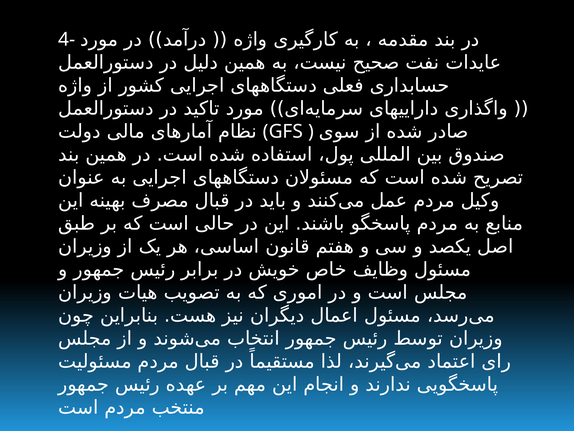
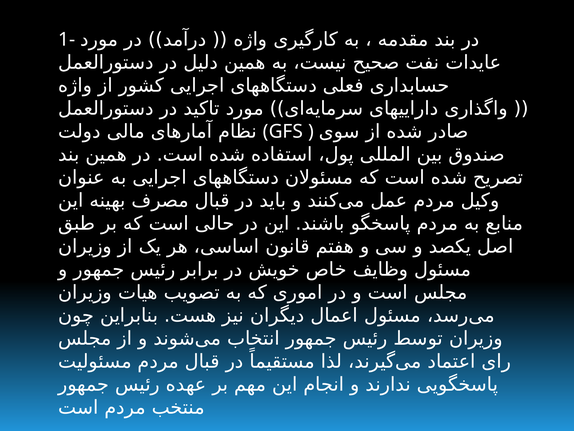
4-: 4- -> 1- (67, 40)
